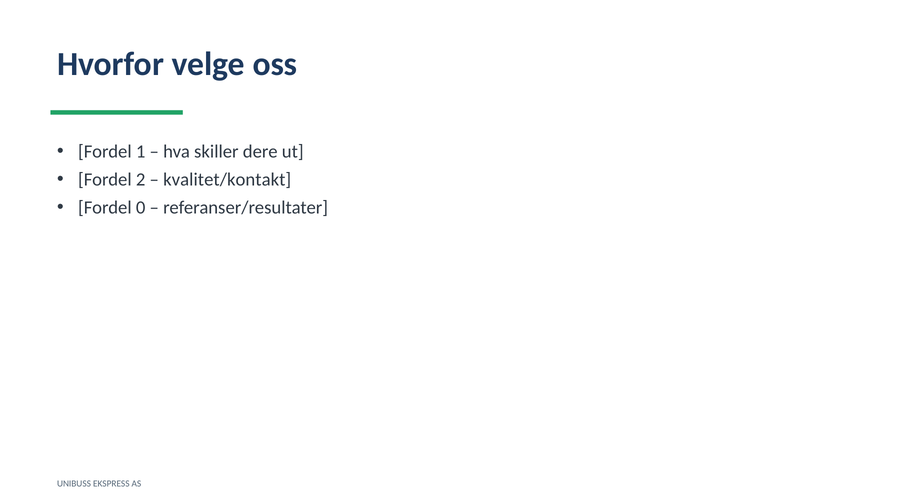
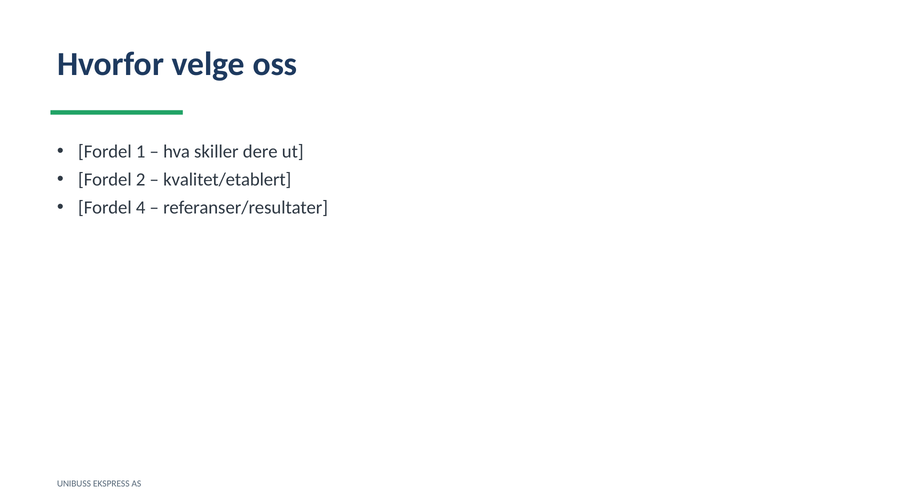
kvalitet/kontakt: kvalitet/kontakt -> kvalitet/etablert (227, 180)
0: 0 -> 4 (141, 208)
